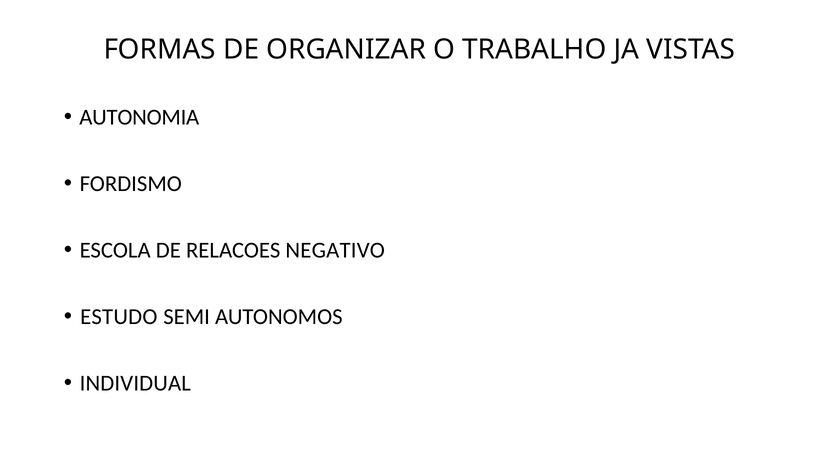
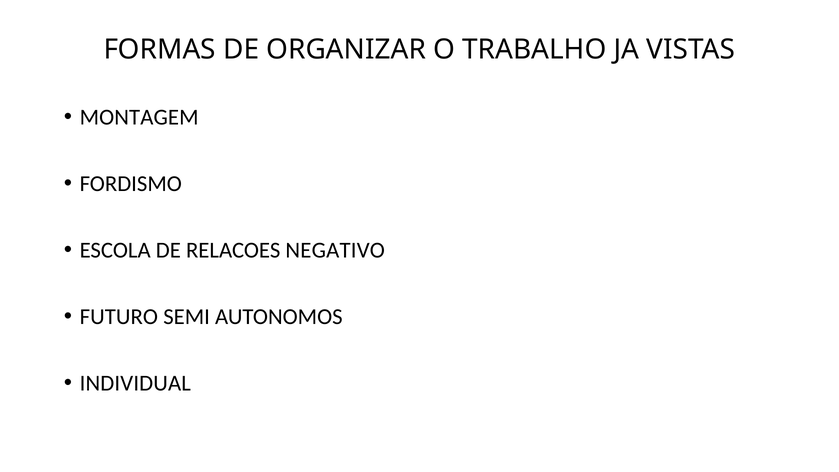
AUTONOMIA: AUTONOMIA -> MONTAGEM (139, 117)
ESTUDO: ESTUDO -> FUTURO (119, 317)
